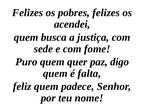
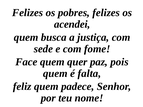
Puro: Puro -> Face (26, 62)
digo: digo -> pois (119, 62)
